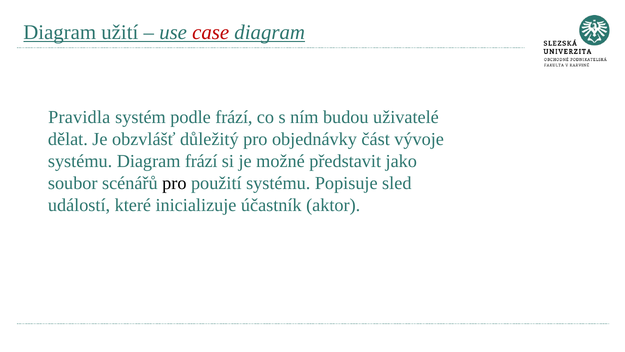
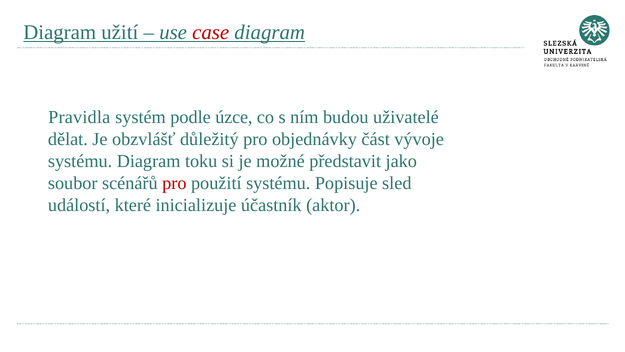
podle frází: frází -> úzce (234, 117)
Diagram frází: frází -> toku (201, 161)
pro colour: black -> red (174, 183)
